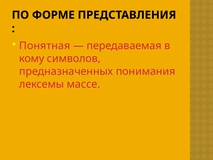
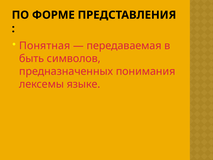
кому: кому -> быть (32, 58)
массе: массе -> языке (84, 84)
